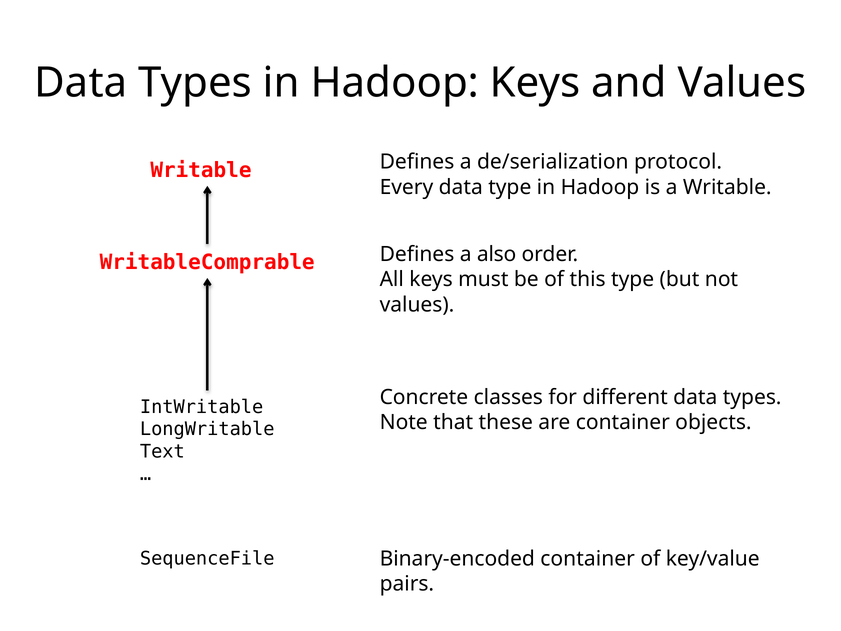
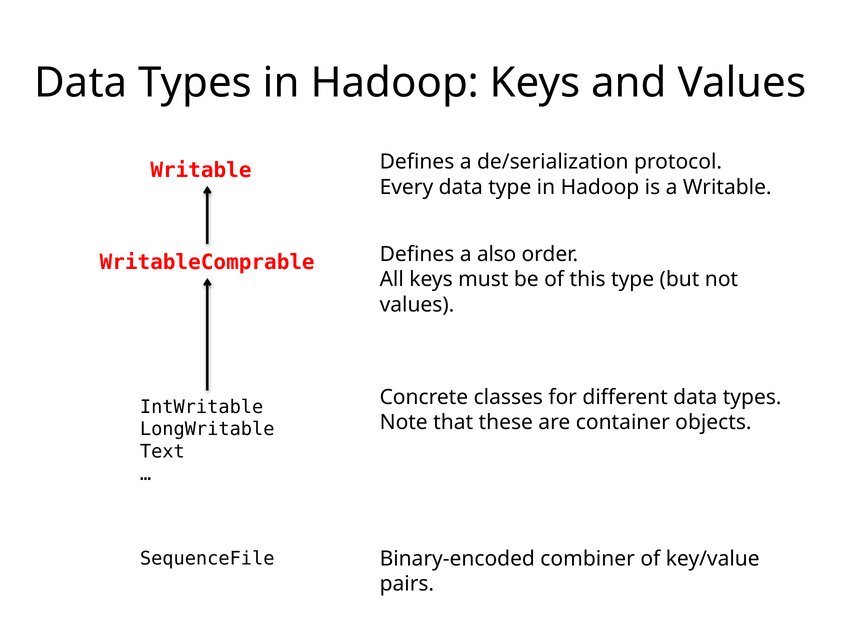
Binary-encoded container: container -> combiner (588, 558)
